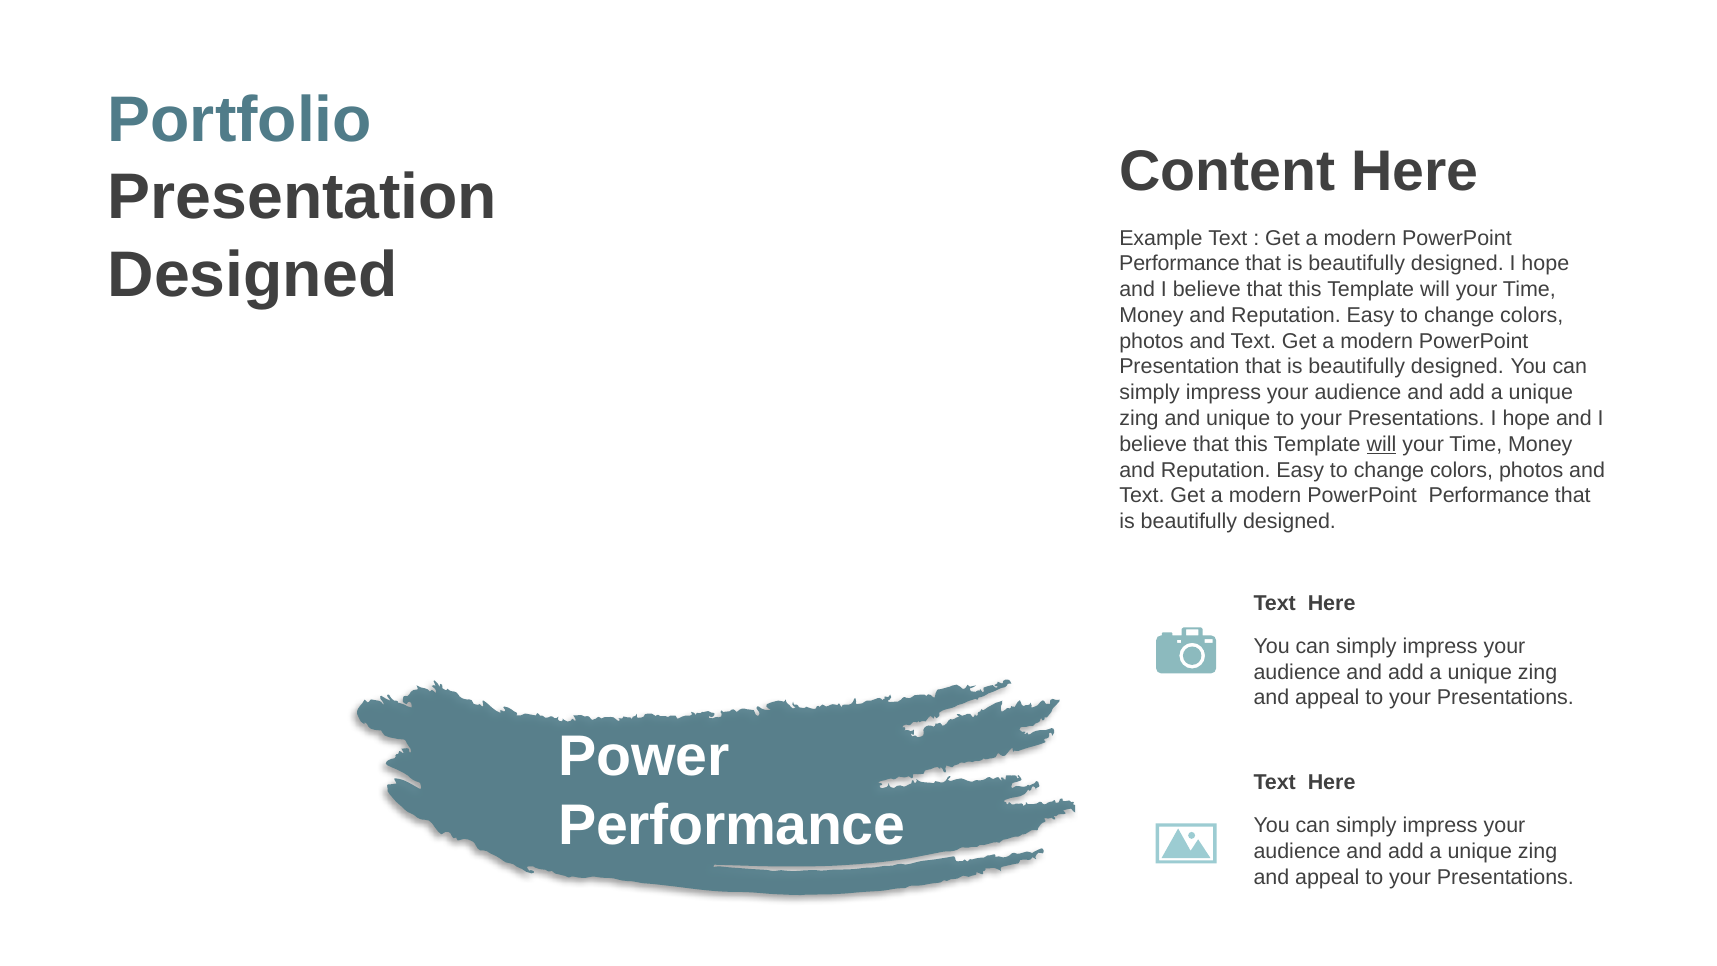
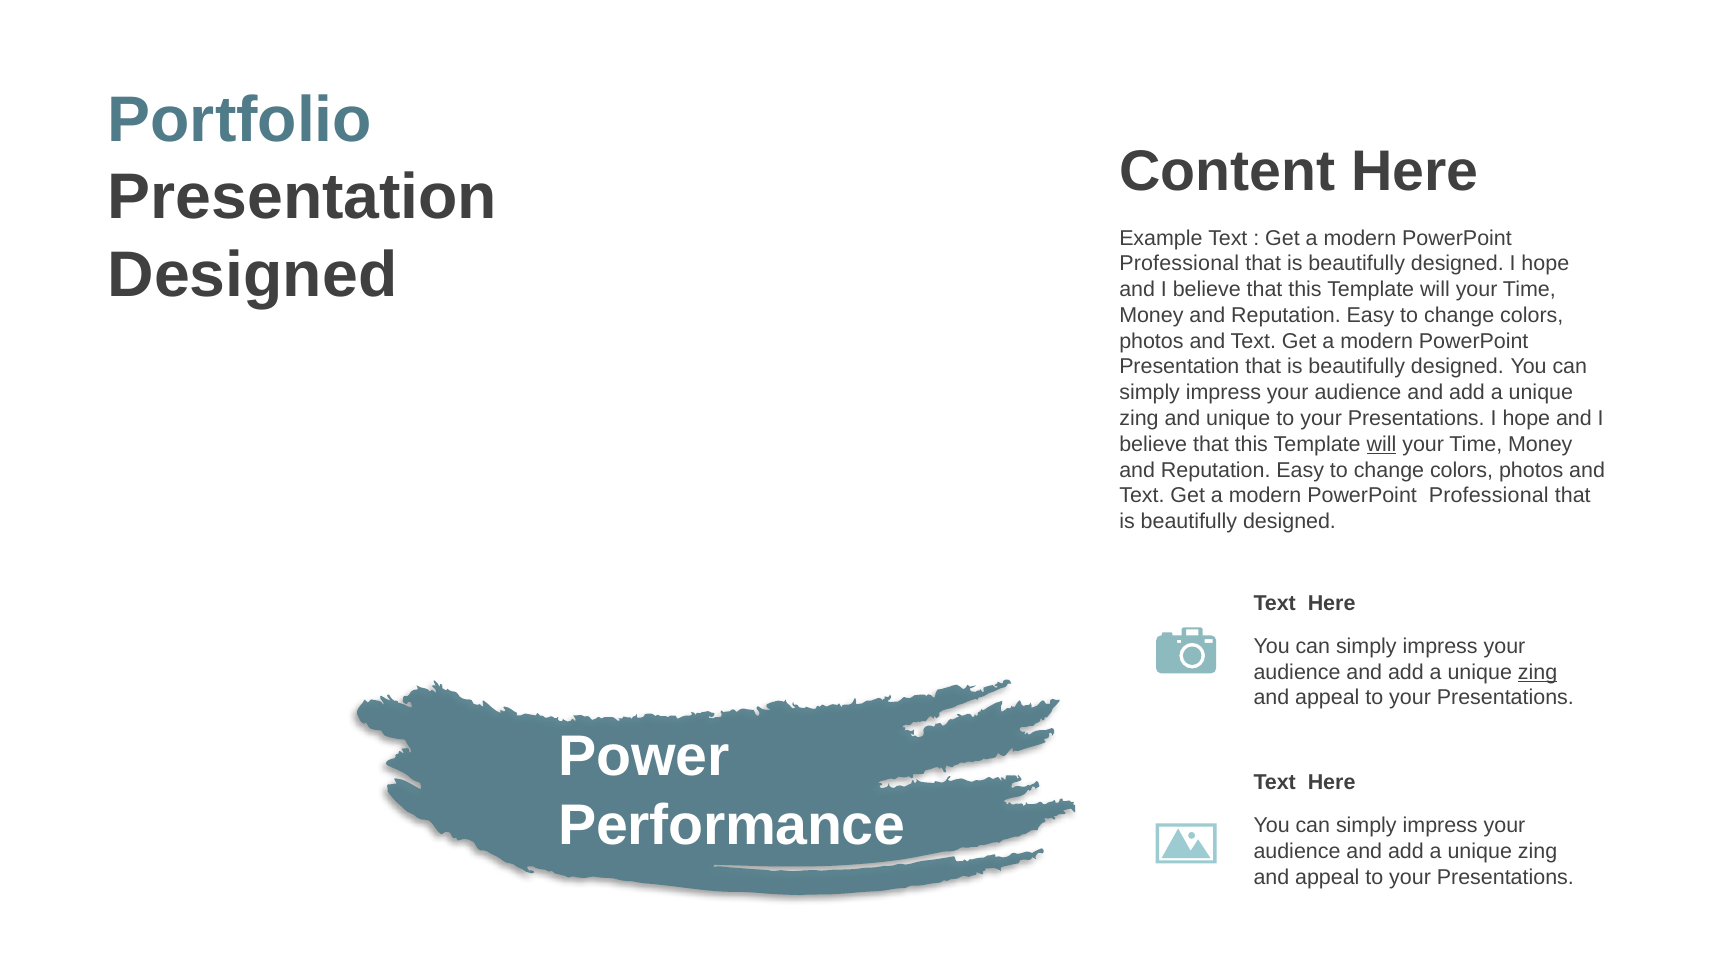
Performance: Performance -> Professional (1179, 264)
Performance: Performance -> Professional (1489, 496)
zing underline: none -> present (1538, 672)
